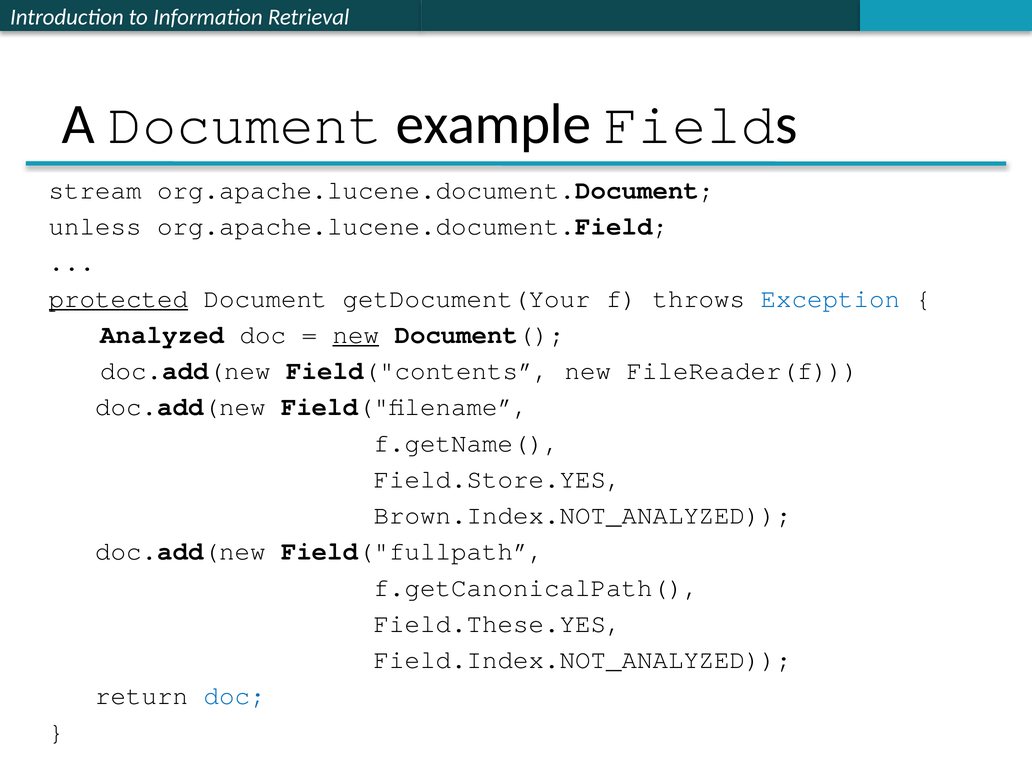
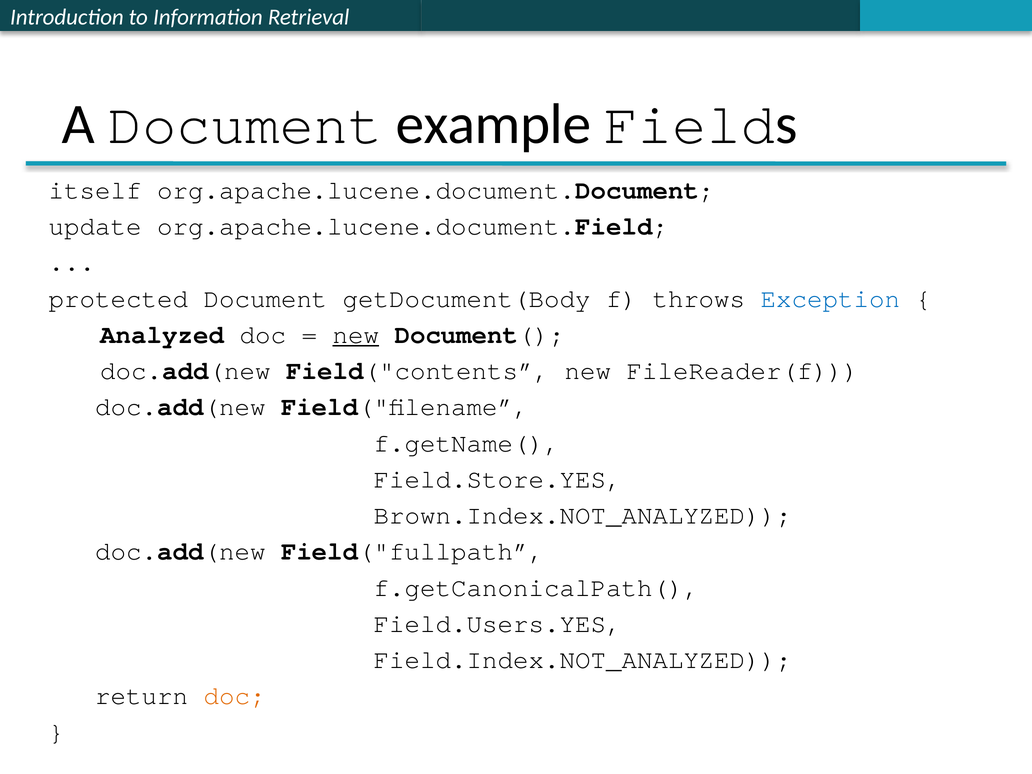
stream: stream -> itself (95, 190)
unless: unless -> update (95, 226)
protected underline: present -> none (118, 299)
getDocument(Your: getDocument(Your -> getDocument(Body (467, 299)
Field.These.YES: Field.These.YES -> Field.Users.YES (498, 624)
doc colour: blue -> orange (235, 696)
